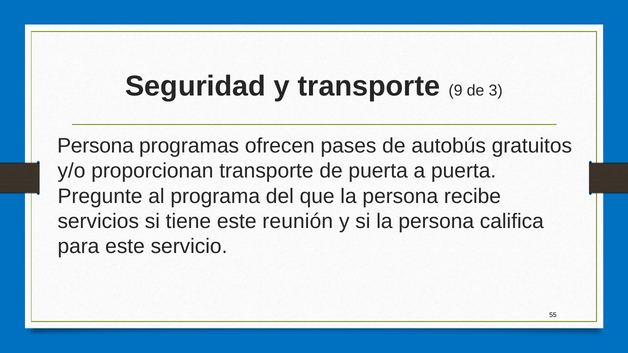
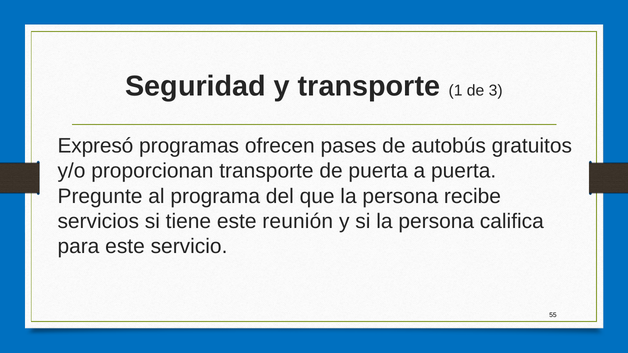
9: 9 -> 1 (456, 90)
Persona: Persona -> Expresó (95, 146)
